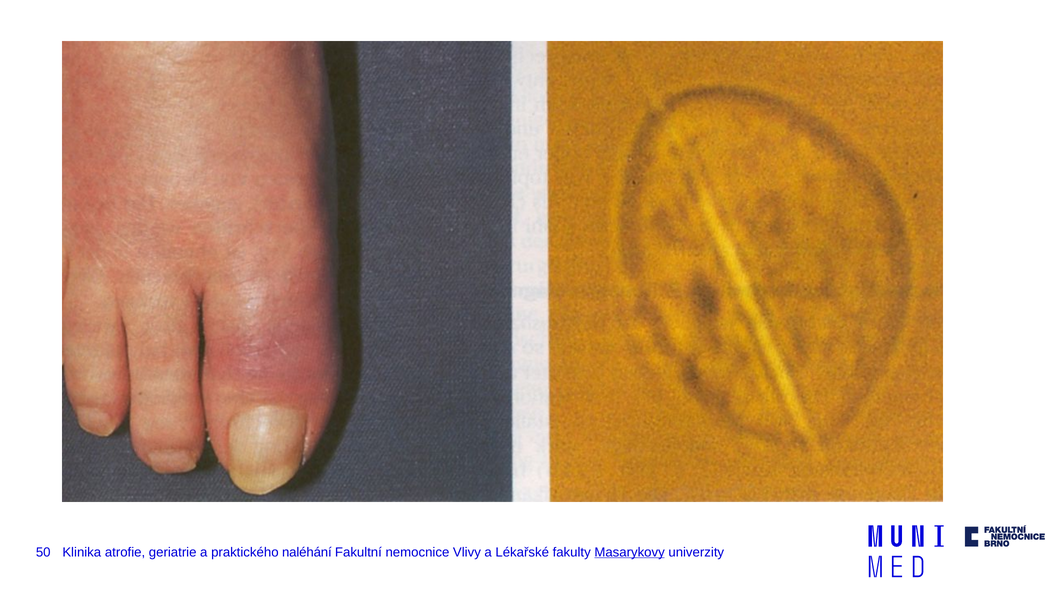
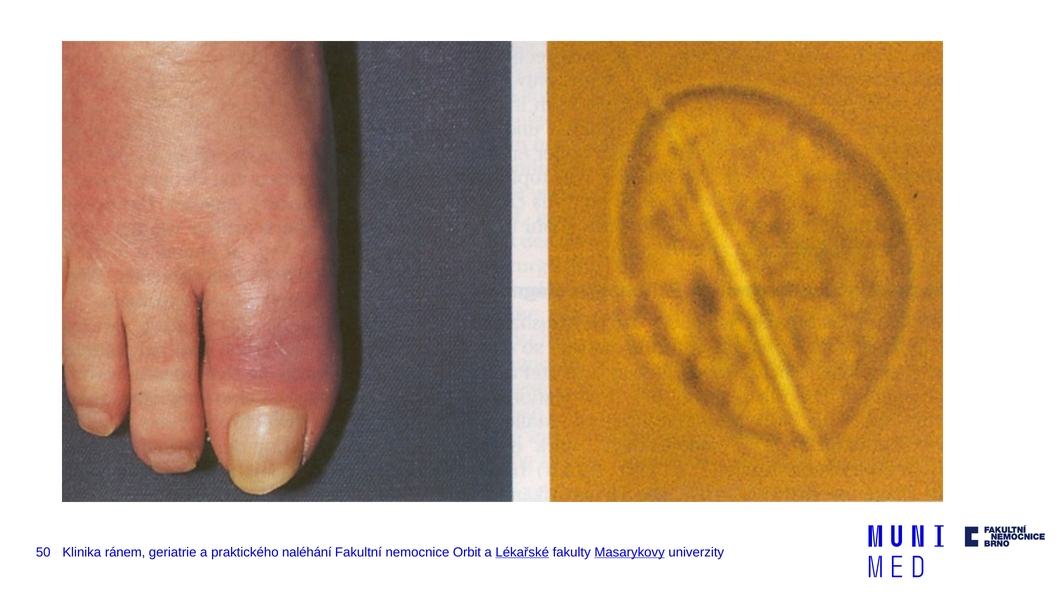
atrofie: atrofie -> ránem (125, 552)
Vlivy: Vlivy -> Orbit (467, 552)
Lékařské underline: none -> present (522, 552)
